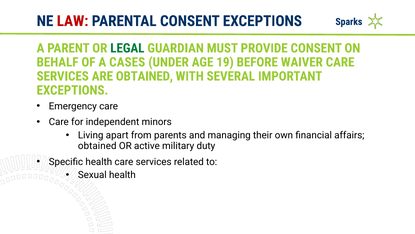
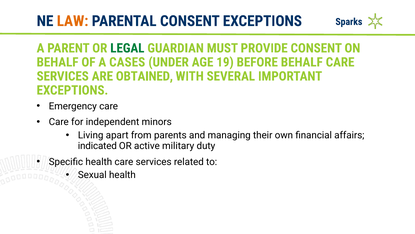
LAW colour: red -> orange (73, 21)
BEFORE WAIVER: WAIVER -> BEHALF (302, 62)
obtained: obtained -> indicated (97, 145)
